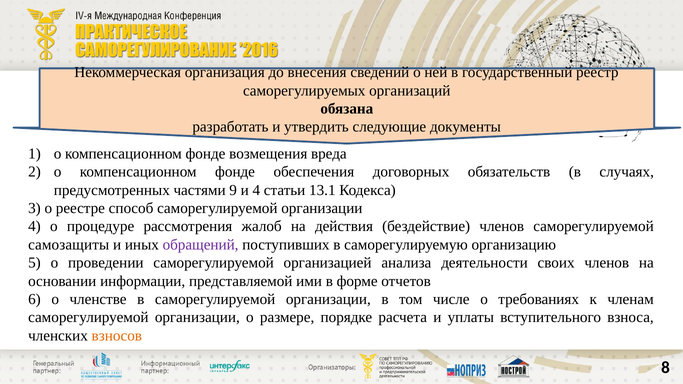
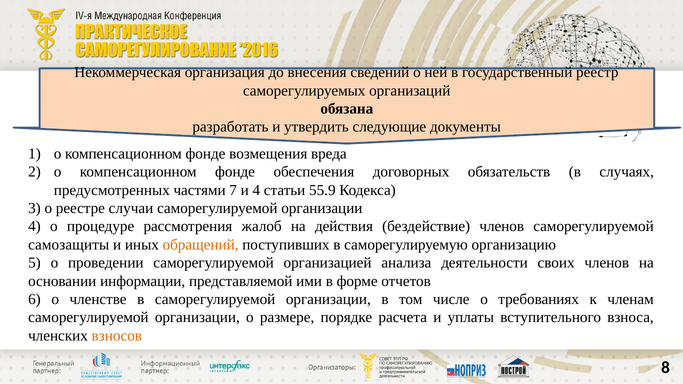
9: 9 -> 7 (233, 190)
13.1: 13.1 -> 55.9 (322, 190)
способ: способ -> случаи (131, 208)
обращений colour: purple -> orange (201, 245)
